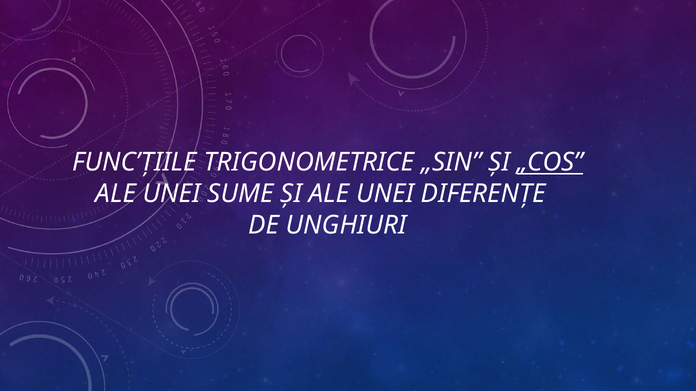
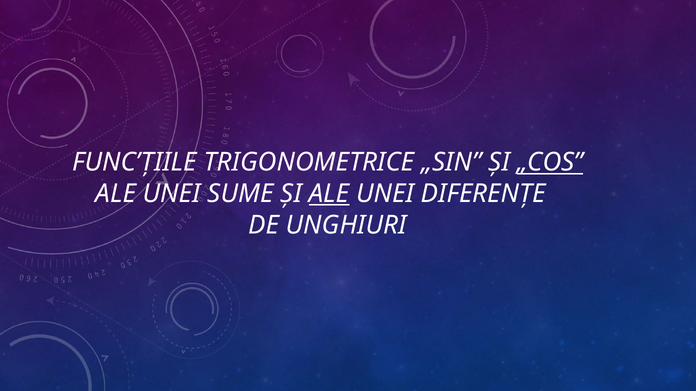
ALE underline: none -> present (329, 194)
